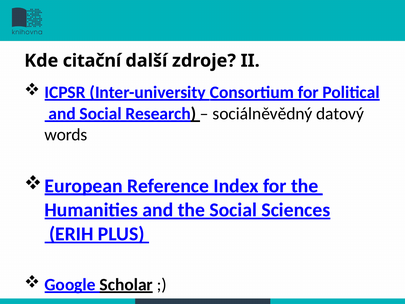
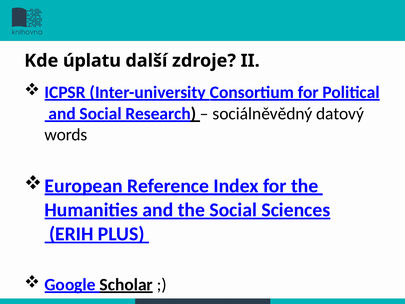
citační: citační -> úplatu (92, 61)
